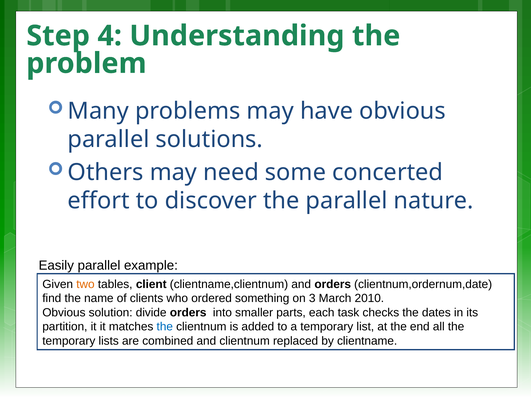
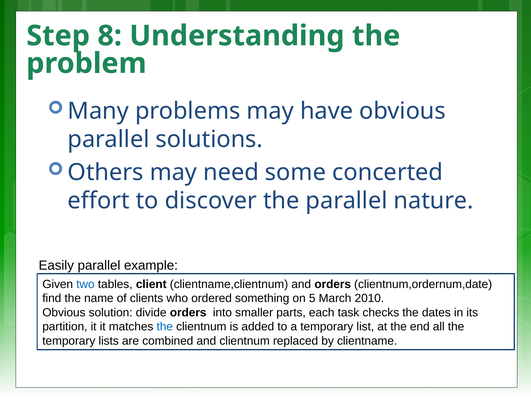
4: 4 -> 8 (110, 36)
two colour: orange -> blue (85, 284)
3: 3 -> 5 (312, 299)
